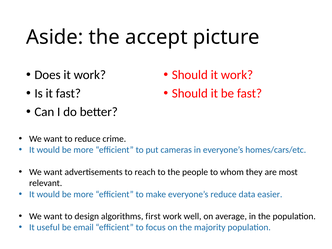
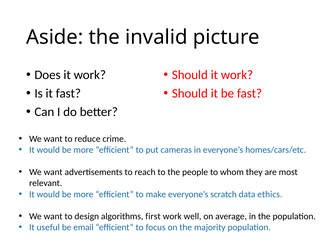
accept: accept -> invalid (156, 37)
everyone’s reduce: reduce -> scratch (224, 194)
easier: easier -> ethics (270, 194)
